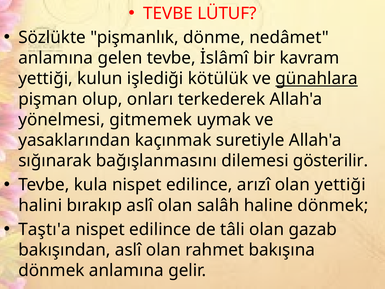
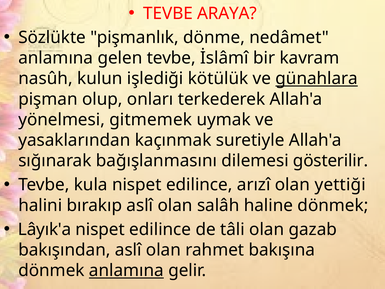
LÜTUF: LÜTUF -> ARAYA (227, 13)
yettiği: yettiği -> nasûh (45, 78)
Taştı'a: Taştı'a -> Lâyık'a (45, 229)
anlamına underline: none -> present (126, 270)
